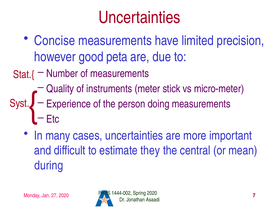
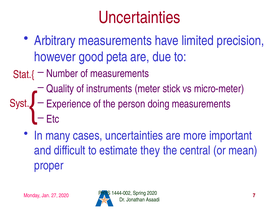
Concise: Concise -> Arbitrary (55, 41)
during: during -> proper (49, 166)
